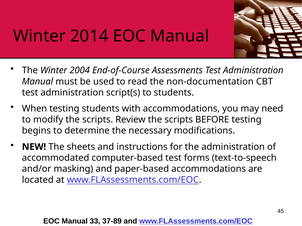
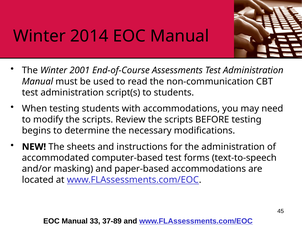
2004: 2004 -> 2001 (80, 71)
non-documentation: non-documentation -> non-communication (210, 82)
